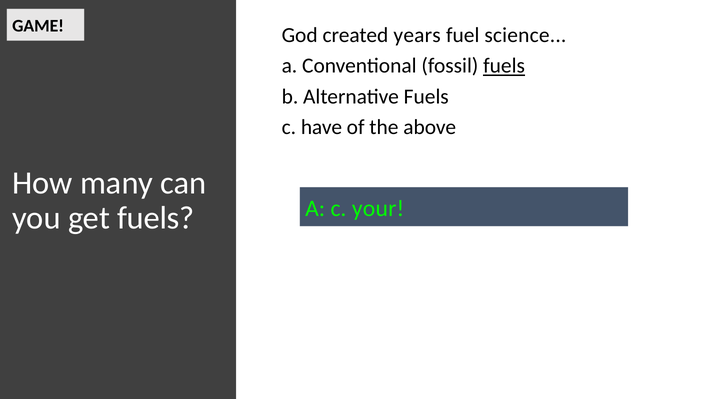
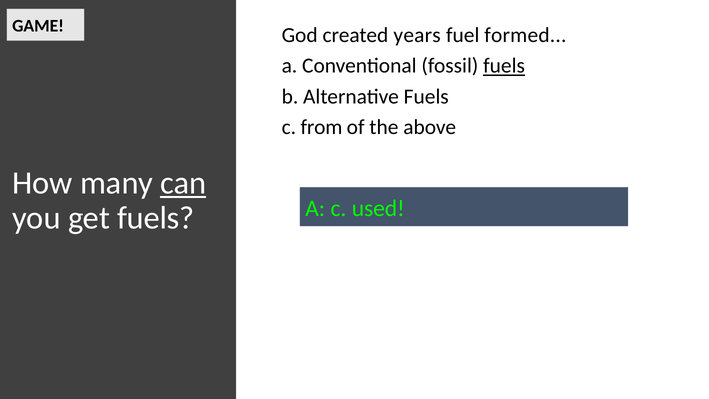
science: science -> formed (525, 35)
have: have -> from (321, 127)
can underline: none -> present (183, 183)
your: your -> used (378, 208)
